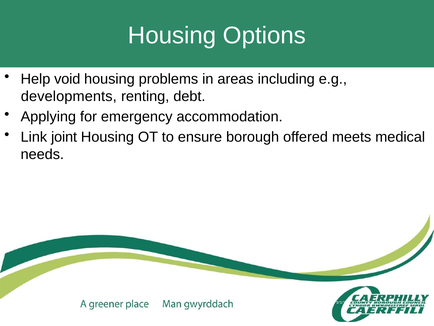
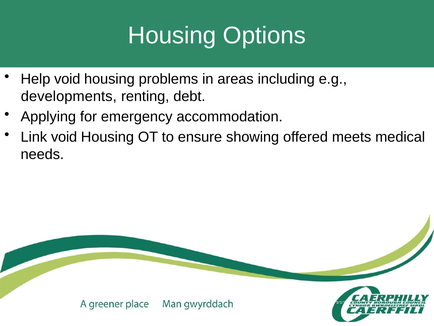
Link joint: joint -> void (64, 137)
borough: borough -> showing (253, 137)
